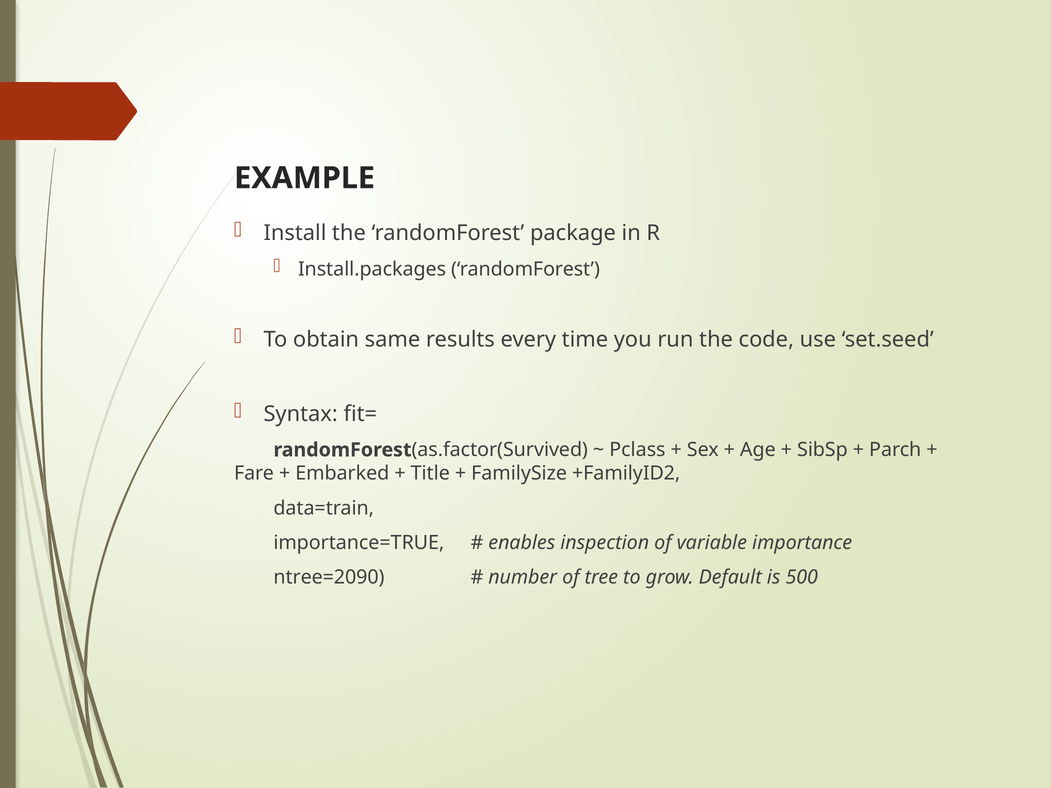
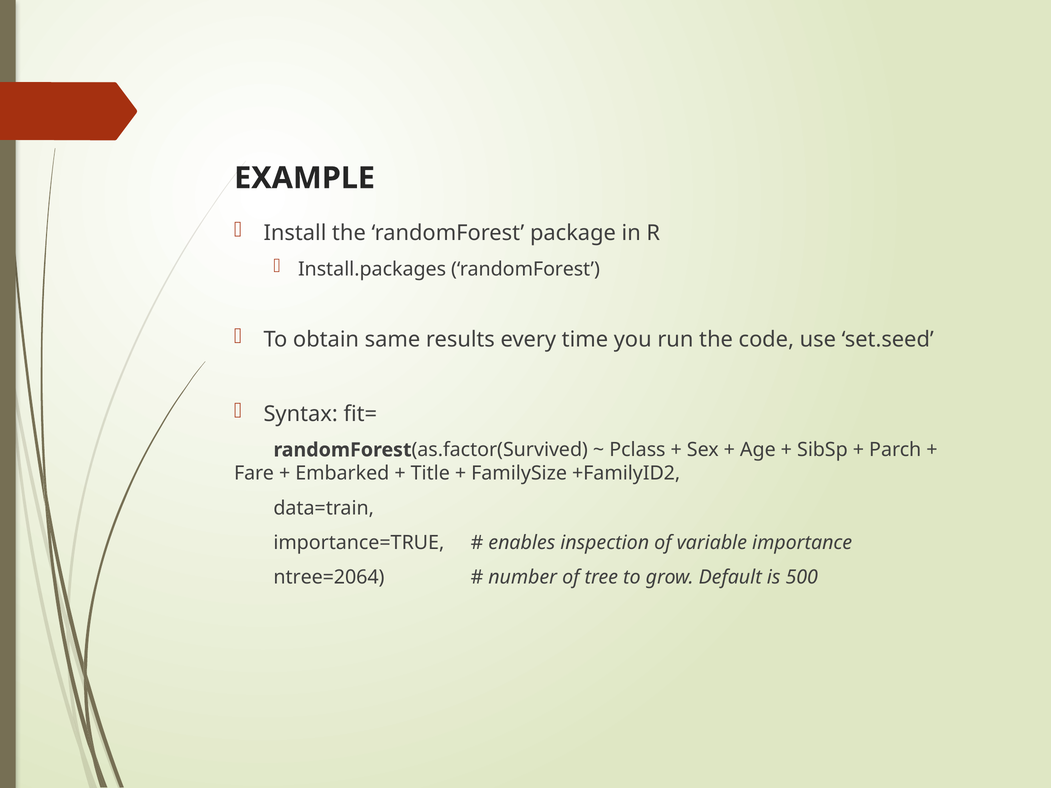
ntree=2090: ntree=2090 -> ntree=2064 (329, 577)
